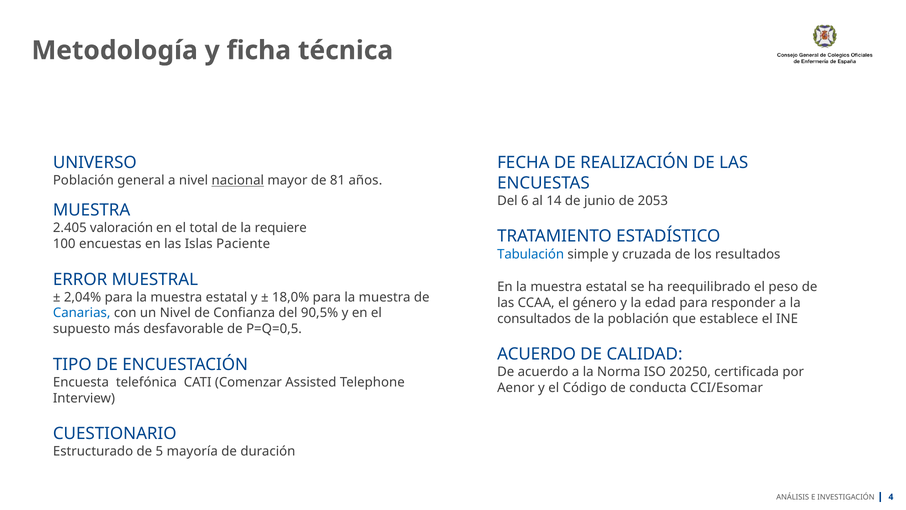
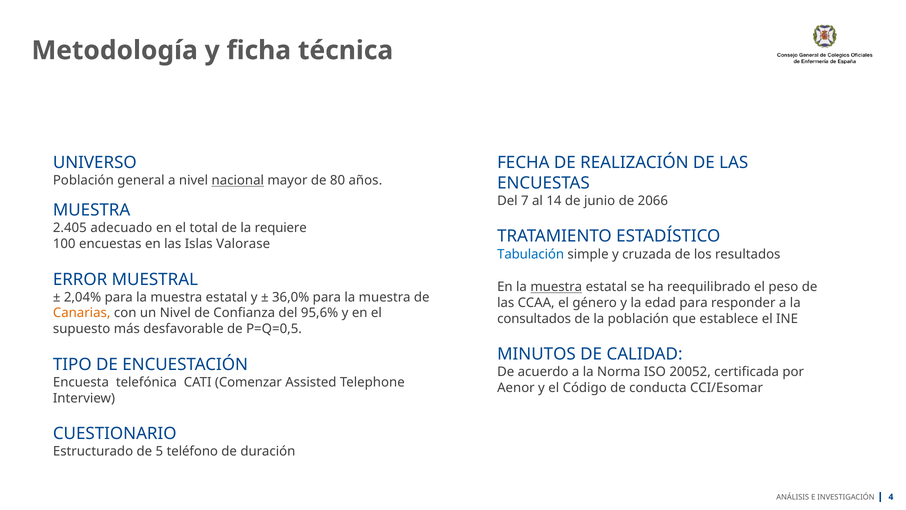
81: 81 -> 80 (338, 180)
6: 6 -> 7 (525, 201)
2053: 2053 -> 2066 (653, 201)
valoración: valoración -> adecuado (121, 228)
Paciente: Paciente -> Valorase (243, 244)
muestra underline: none -> present (556, 287)
18,0%: 18,0% -> 36,0% (291, 297)
Canarias colour: blue -> orange (82, 313)
90,5%: 90,5% -> 95,6% (320, 313)
ACUERDO: ACUERDO -> MINUTOS (536, 354)
20250: 20250 -> 20052 (690, 372)
mayoría: mayoría -> teléfono (192, 451)
